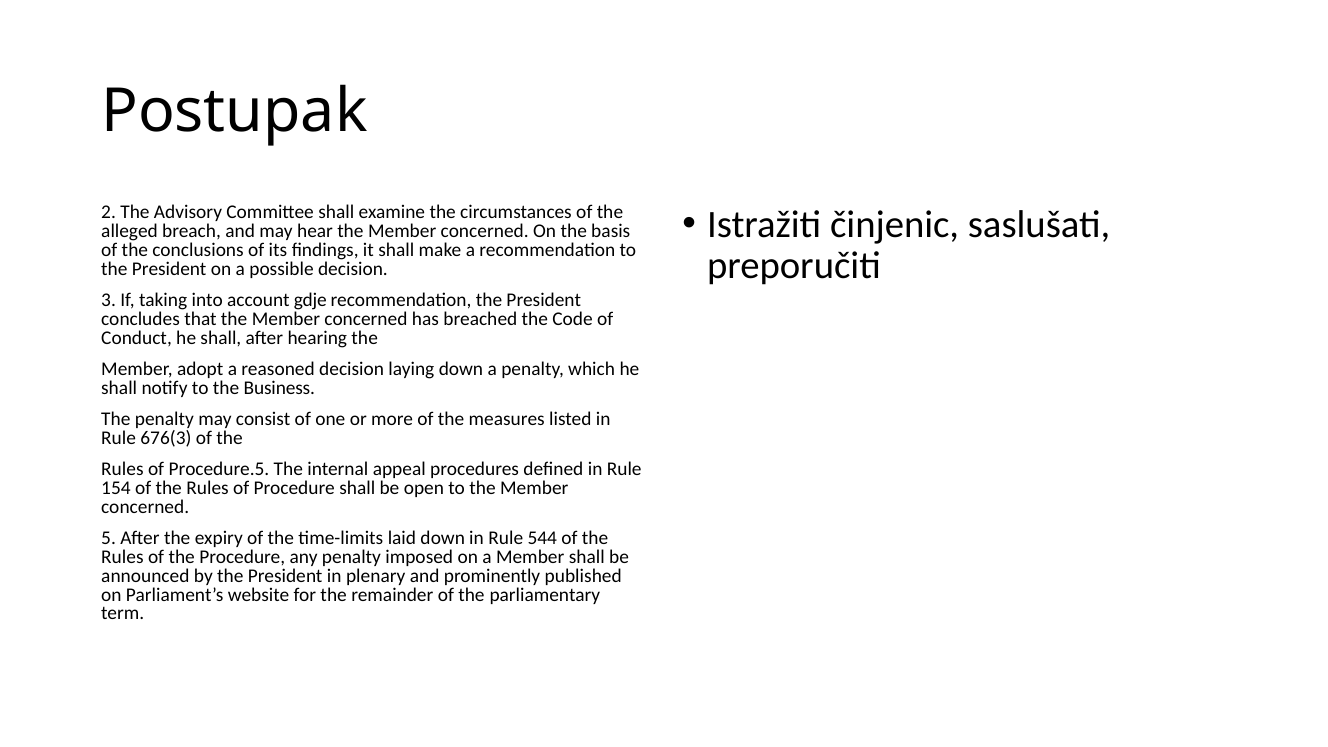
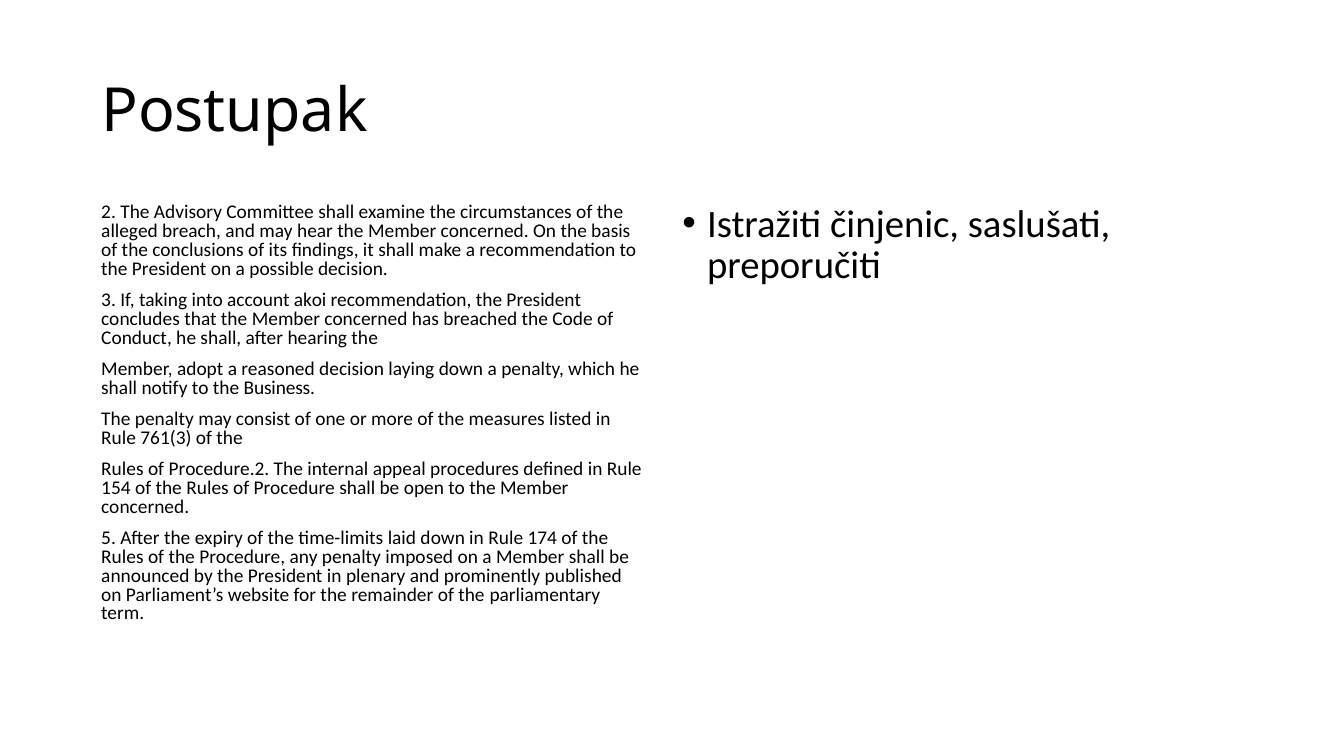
gdje: gdje -> akoi (310, 300)
676(3: 676(3 -> 761(3 (166, 438)
Procedure.5: Procedure.5 -> Procedure.2 (219, 469)
544: 544 -> 174 (542, 538)
